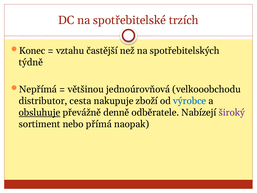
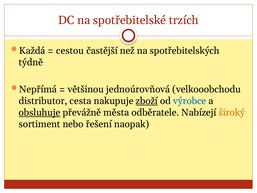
Konec: Konec -> Každá (32, 51)
vztahu: vztahu -> cestou (70, 51)
zboží underline: none -> present (147, 101)
denně: denně -> města (116, 112)
široký colour: purple -> orange (232, 112)
přímá: přímá -> řešení (99, 124)
